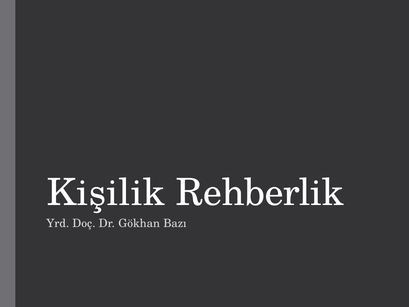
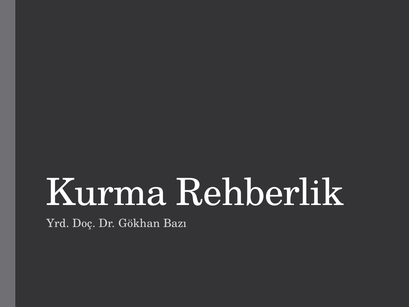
Kişilik: Kişilik -> Kurma (106, 193)
